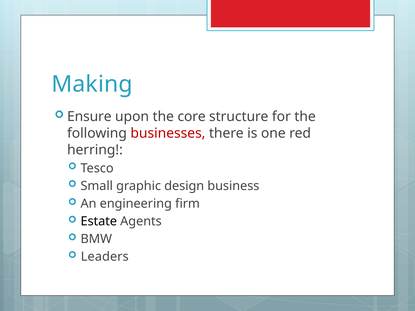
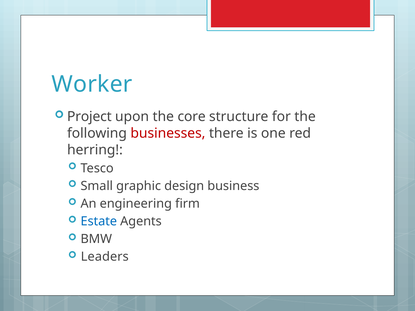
Making: Making -> Worker (92, 84)
Ensure: Ensure -> Project (89, 117)
Estate colour: black -> blue (99, 222)
